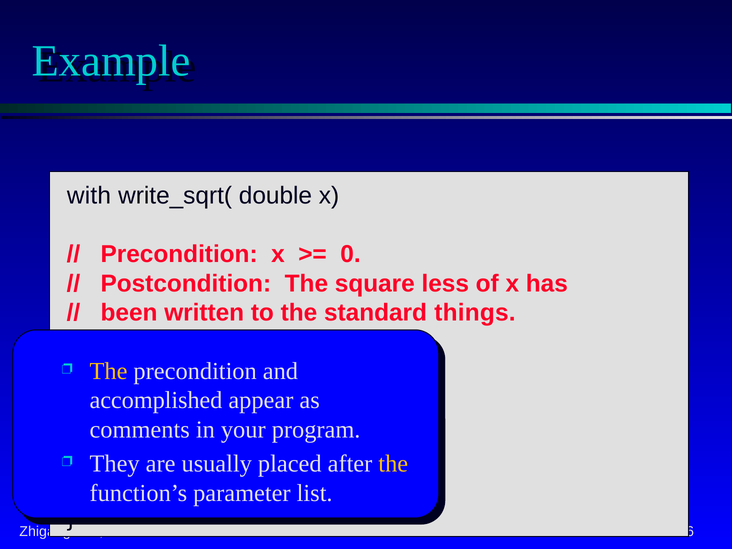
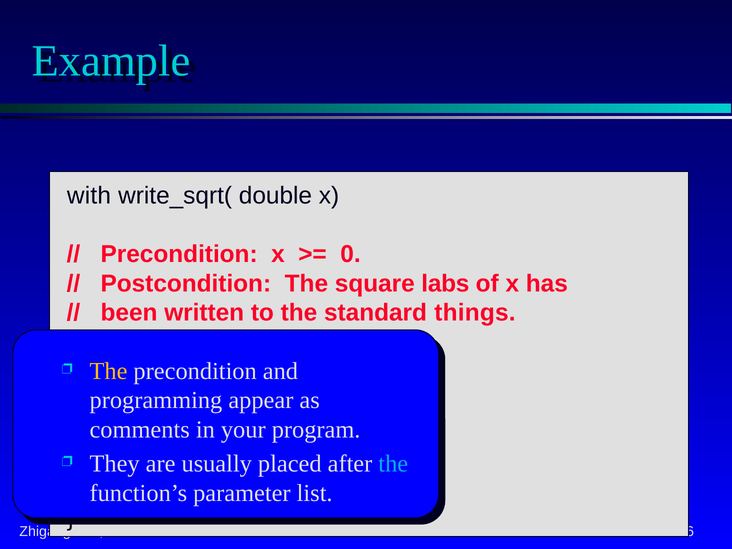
less: less -> labs (445, 283)
accomplished: accomplished -> programming (156, 400)
the colour: yellow -> light blue (393, 464)
